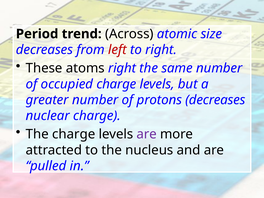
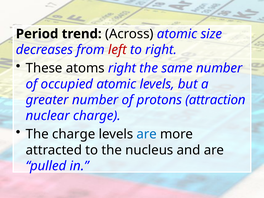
occupied charge: charge -> atomic (116, 84)
protons decreases: decreases -> attraction (215, 100)
are colour: purple -> blue (147, 134)
